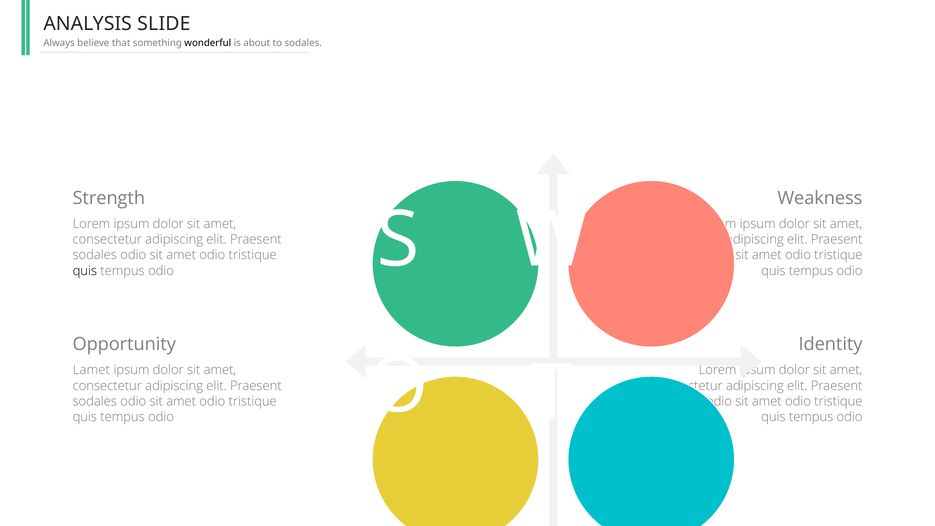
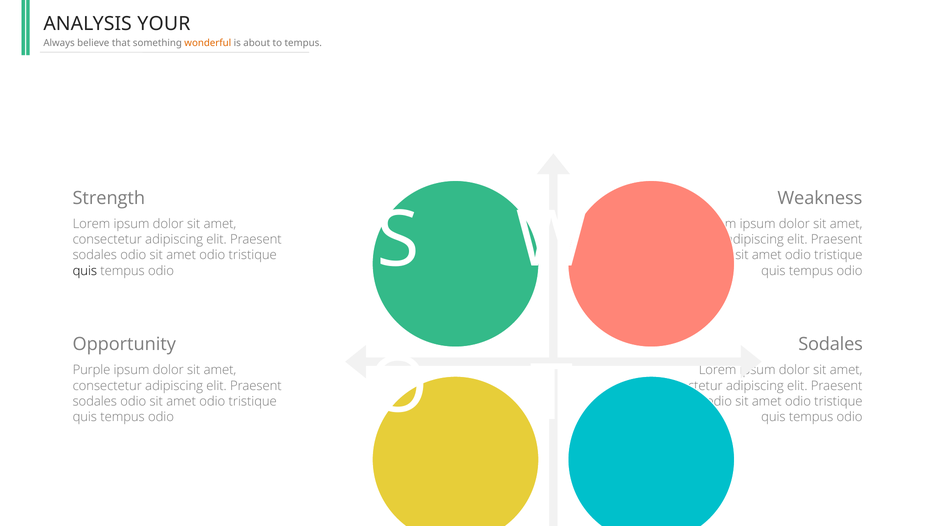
SLIDE: SLIDE -> YOUR (164, 24)
wonderful colour: black -> orange (208, 43)
to sodales: sodales -> tempus (303, 43)
Identity: Identity -> Sodales (831, 344)
Lamet: Lamet -> Purple (91, 370)
